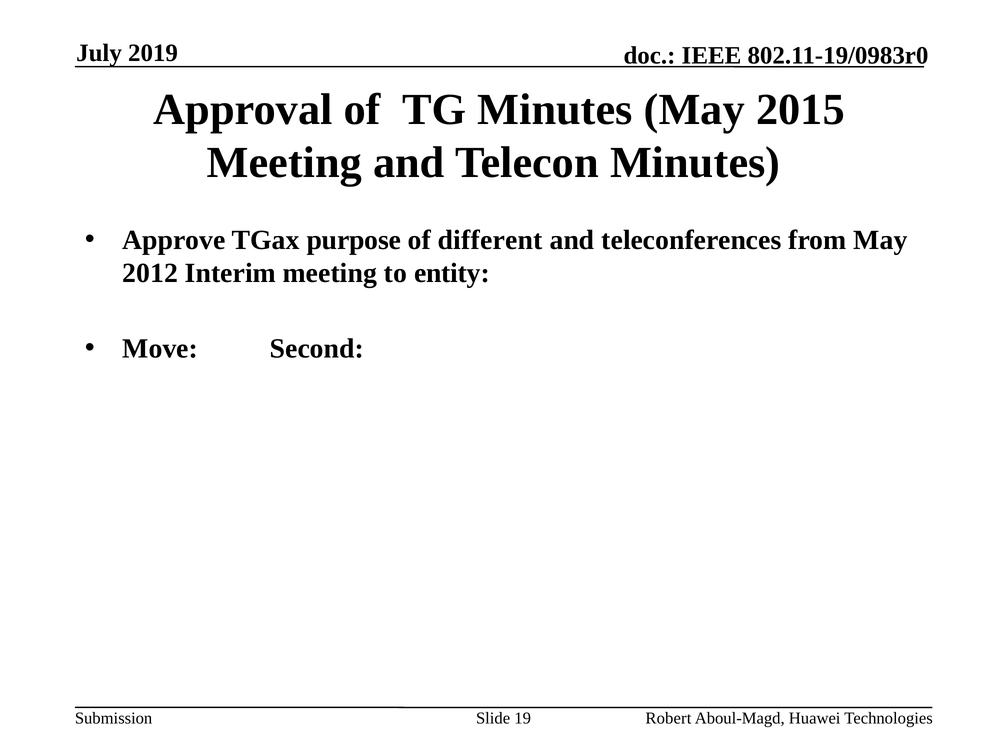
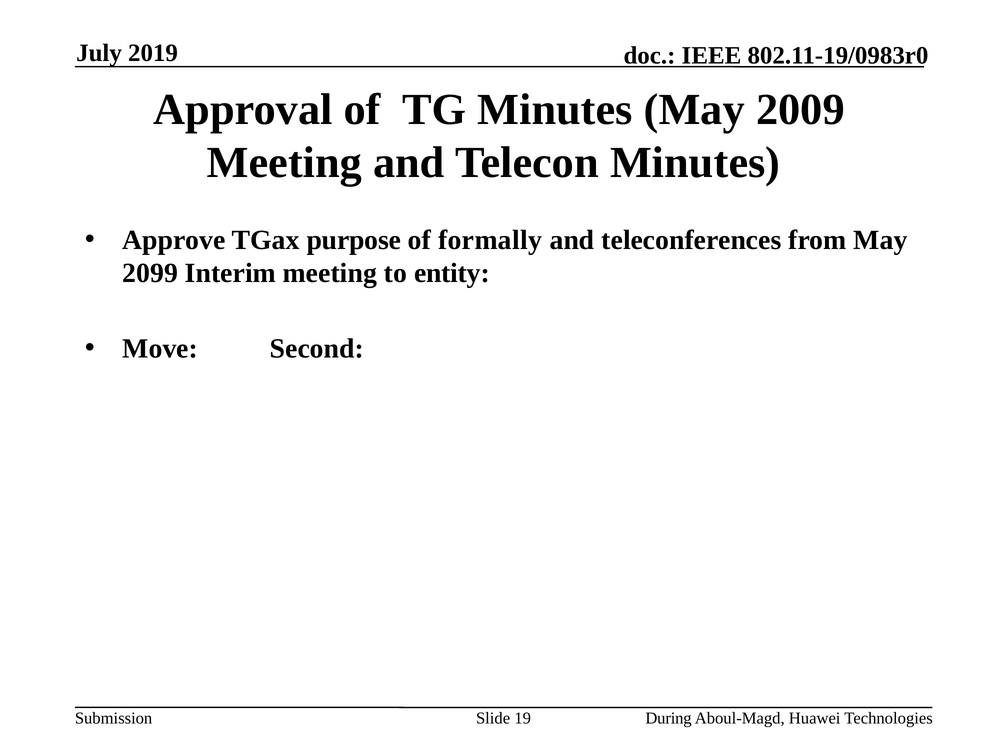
2015: 2015 -> 2009 (800, 110)
different: different -> formally (490, 240)
2012: 2012 -> 2099 (150, 273)
Robert: Robert -> During (669, 719)
